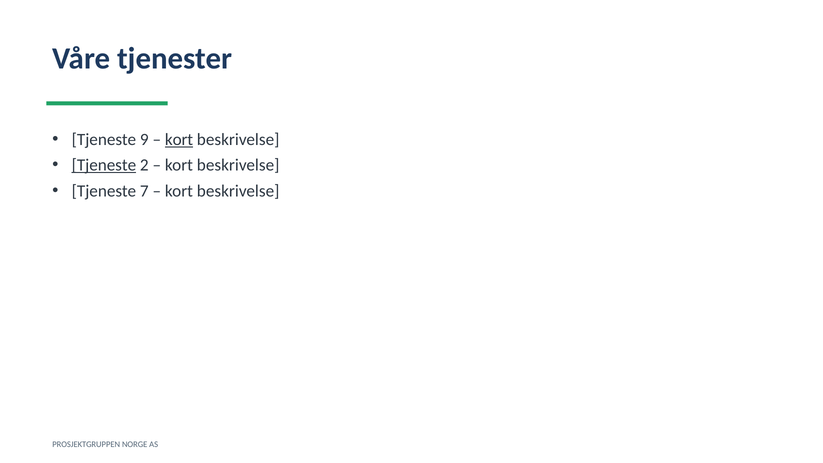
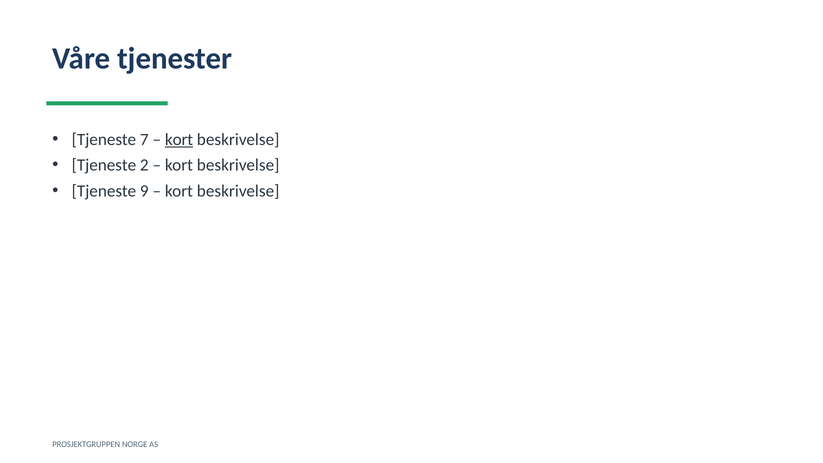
9: 9 -> 7 (144, 139)
Tjeneste underline: present -> none (104, 165)
7: 7 -> 9 (144, 191)
